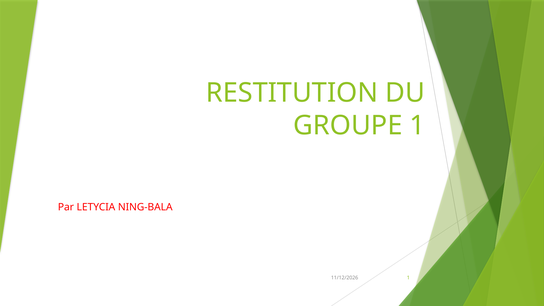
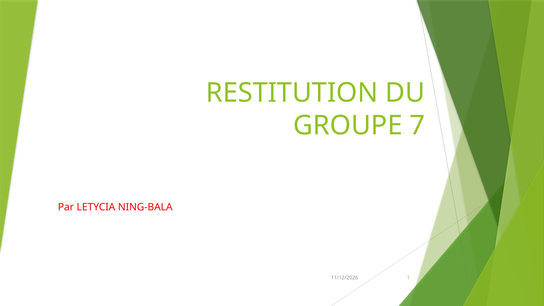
GROUPE 1: 1 -> 7 (417, 125)
